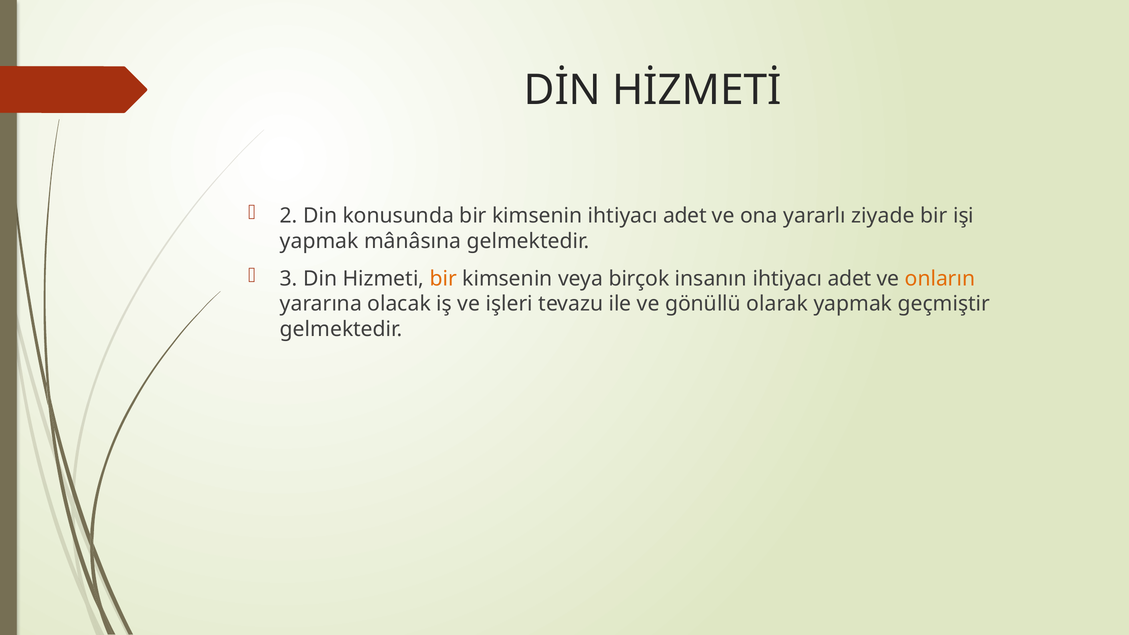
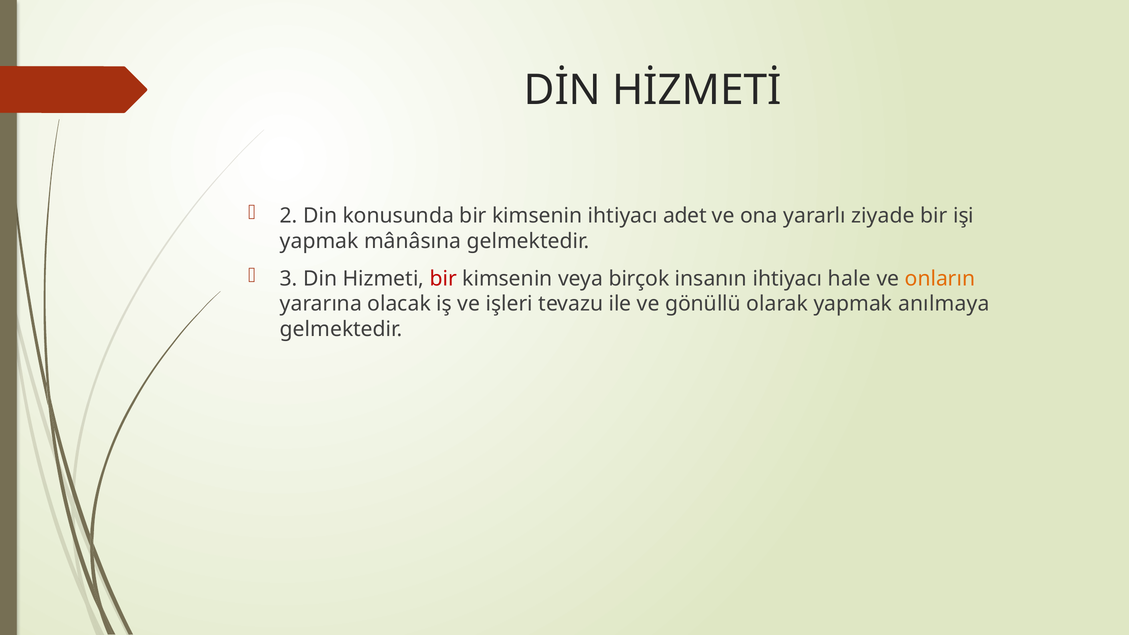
bir colour: orange -> red (443, 279)
insanın ihtiyacı adet: adet -> hale (849, 279)
geçmiştir: geçmiştir -> anılmaya (944, 304)
